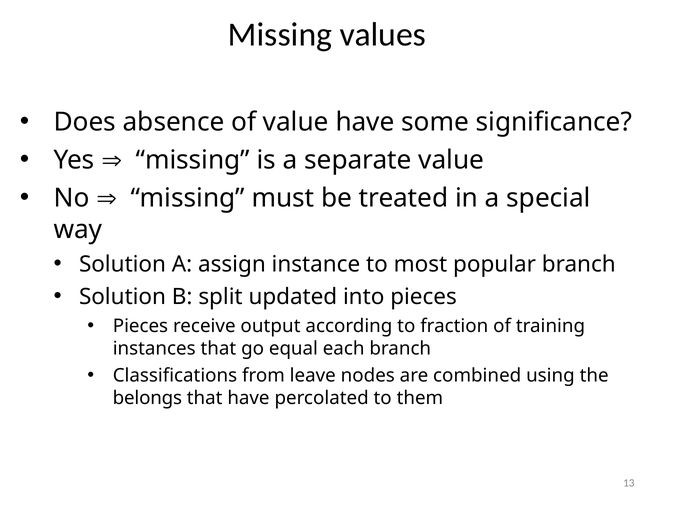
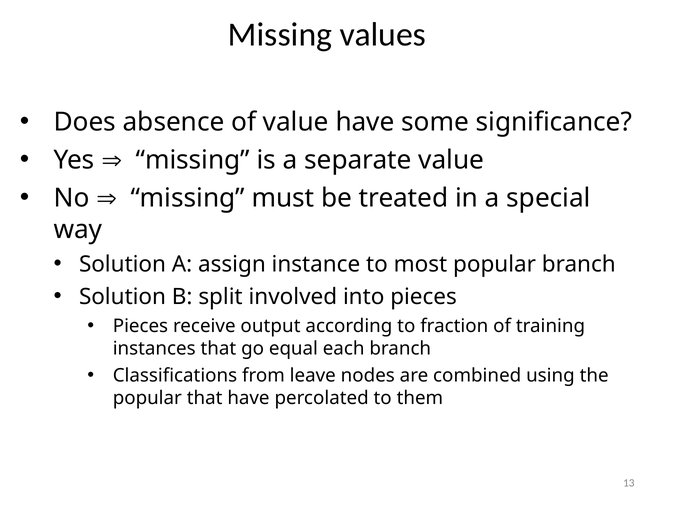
updated: updated -> involved (293, 297)
belongs: belongs -> popular (147, 398)
